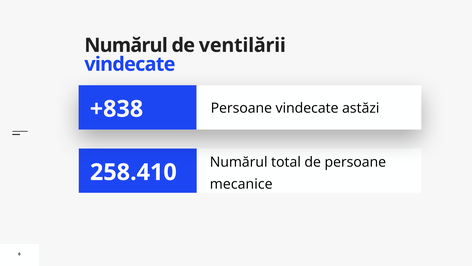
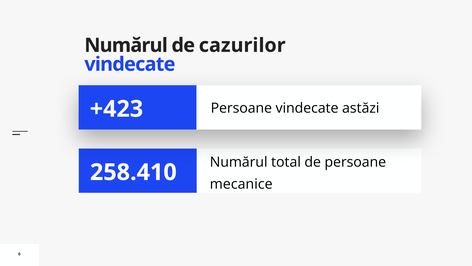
ventilării: ventilării -> cazurilor (242, 45)
+838: +838 -> +423 (116, 109)
